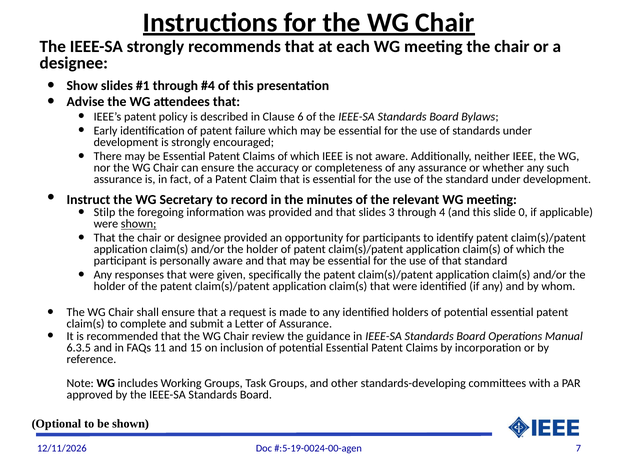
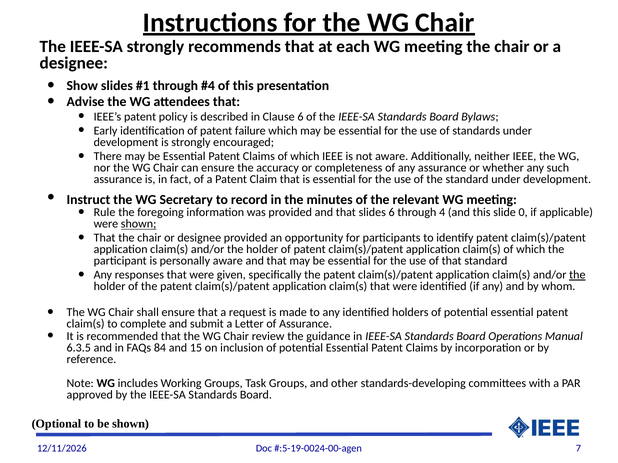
Stilp: Stilp -> Rule (105, 213)
slides 3: 3 -> 6 (392, 213)
the underline: none -> present (577, 275)
11: 11 -> 84 (160, 348)
